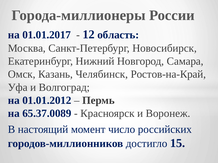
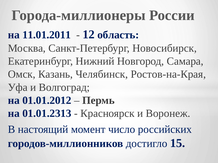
01.01.2017: 01.01.2017 -> 11.01.2011 (47, 35)
Ростов-на-Край: Ростов-на-Край -> Ростов-на-Края (168, 74)
65.37.0089: 65.37.0089 -> 01.01.2313 (47, 114)
